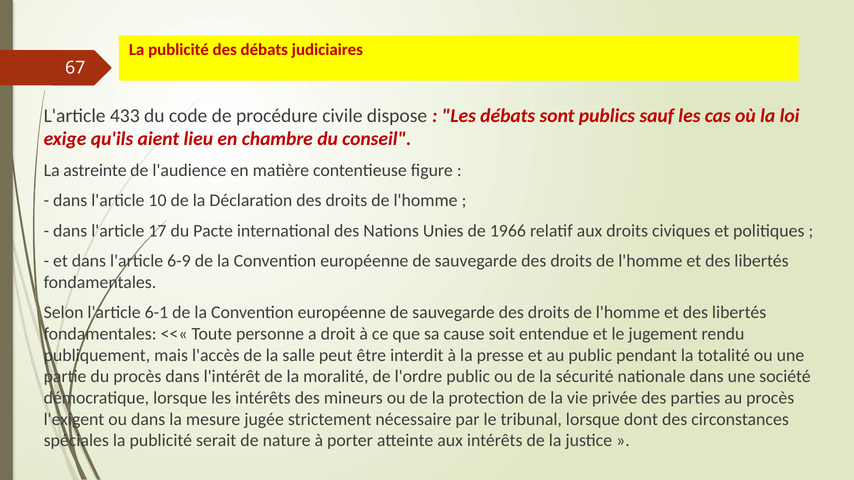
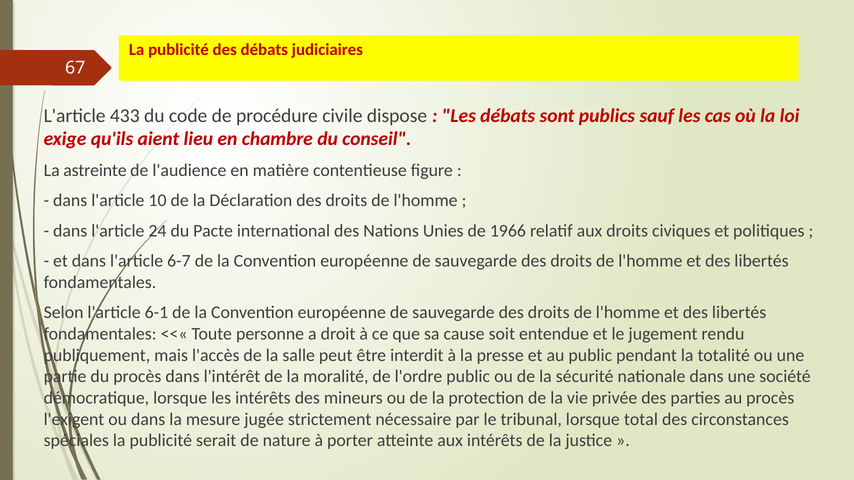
17: 17 -> 24 (157, 231)
6-9: 6-9 -> 6-7 (179, 261)
dont: dont -> total (641, 419)
